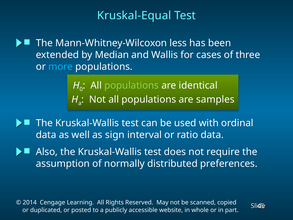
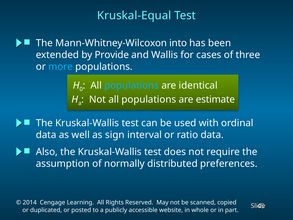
less: less -> into (178, 43)
Median: Median -> Provide (112, 55)
populations colour: light green -> light blue (132, 85)
samples: samples -> estimate (215, 99)
